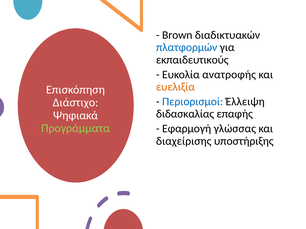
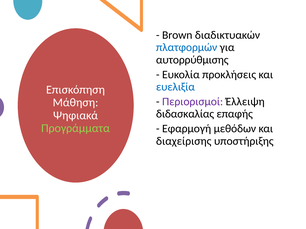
εκπαιδευτικούς: εκπαιδευτικούς -> αυτορρύθμισης (192, 60)
ανατροφής: ανατροφής -> προκλήσεις (229, 75)
ευελιξία colour: orange -> blue (175, 87)
Περιορισμοί colour: blue -> purple (193, 102)
Διάστιχο: Διάστιχο -> Μάθηση (76, 103)
γλώσσας: γλώσσας -> μεθόδων (235, 129)
